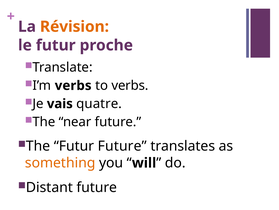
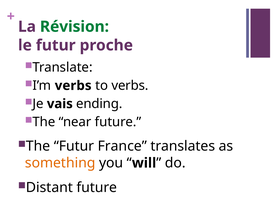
Révision colour: orange -> green (74, 27)
quatre: quatre -> ending (99, 103)
Futur Future: Future -> France (122, 146)
